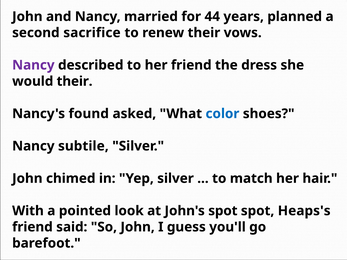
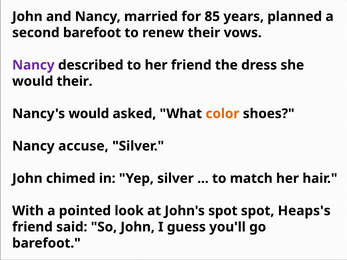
44: 44 -> 85 (212, 17)
second sacrifice: sacrifice -> barefoot (92, 33)
Nancy's found: found -> would (89, 114)
color colour: blue -> orange (222, 114)
subtile: subtile -> accuse (83, 146)
